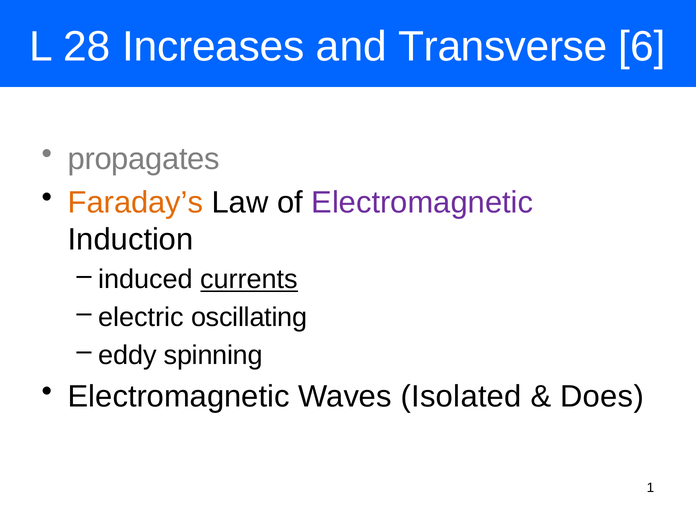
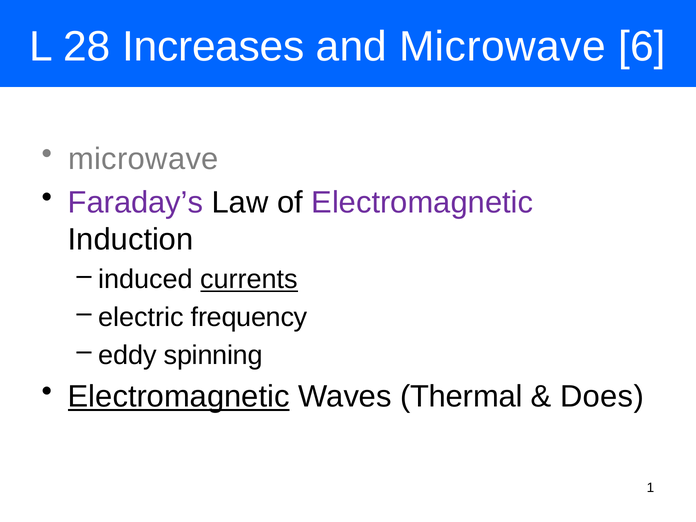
and Transverse: Transverse -> Microwave (502, 46)
propagates: propagates -> microwave (143, 159)
Faraday’s colour: orange -> purple (136, 202)
oscillating: oscillating -> frequency (249, 317)
Electromagnetic underline: none -> present (179, 397)
Isolated: Isolated -> Thermal (461, 397)
